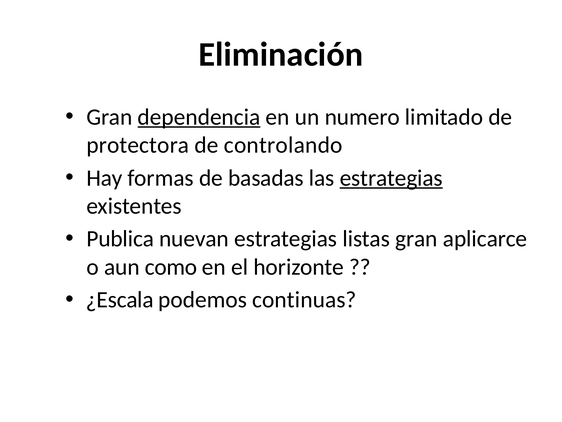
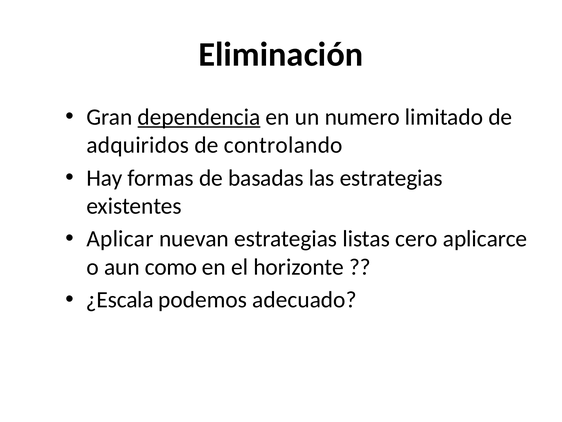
protectora: protectora -> adquiridos (138, 145)
estrategias underline: present -> none (391, 178)
Publica: Publica -> Aplicar (120, 239)
listas gran: gran -> cero (416, 239)
continuas: continuas -> adecuado (304, 300)
